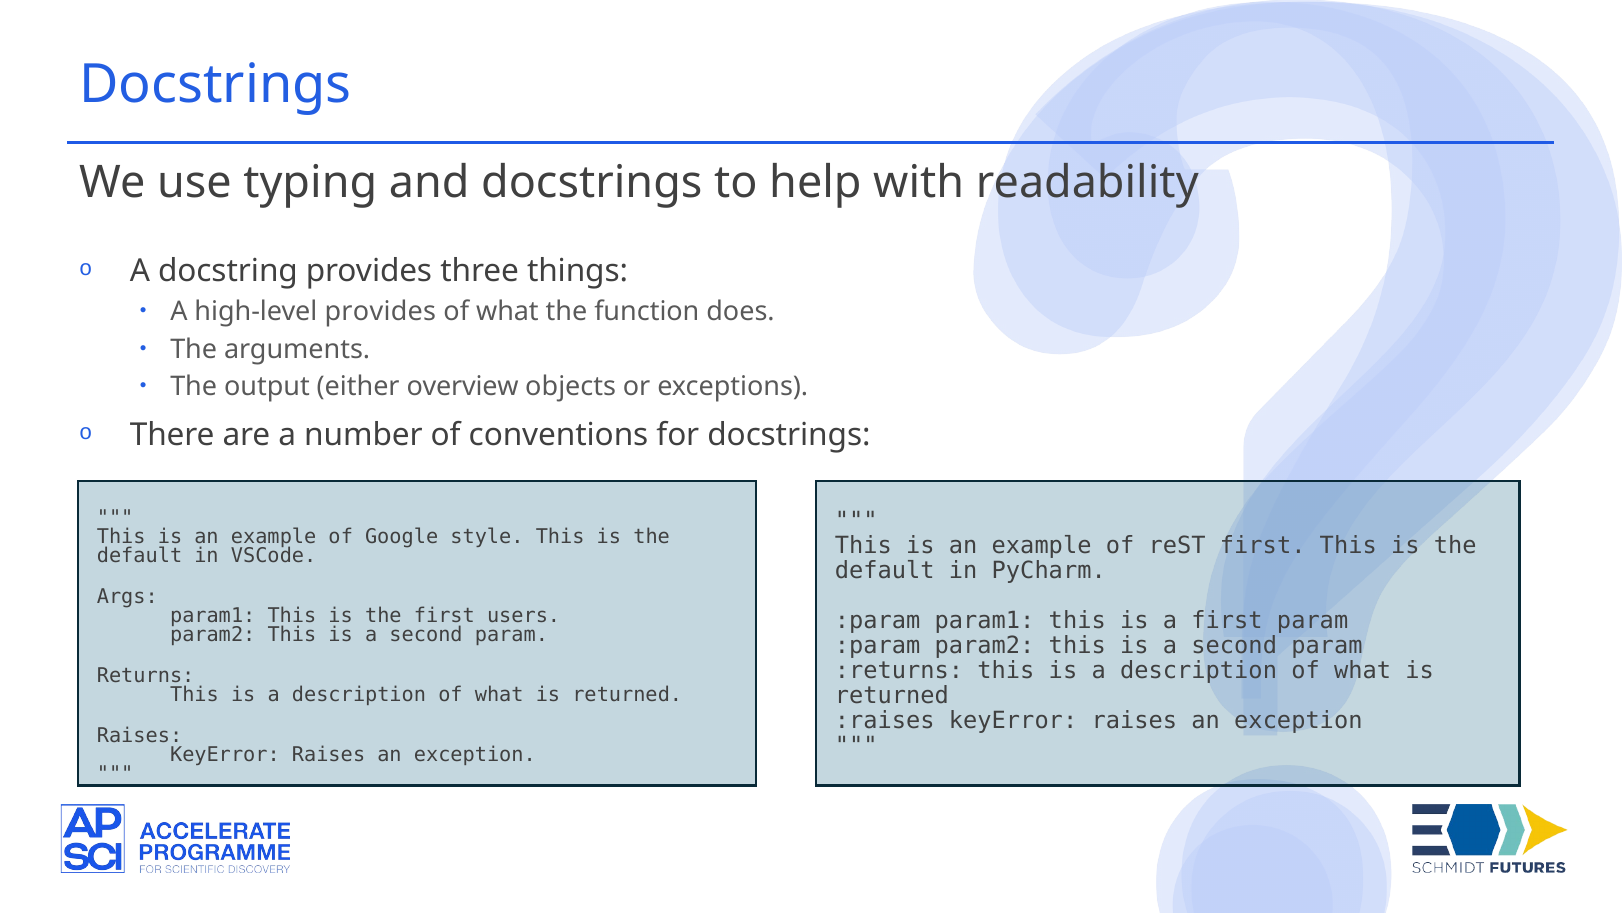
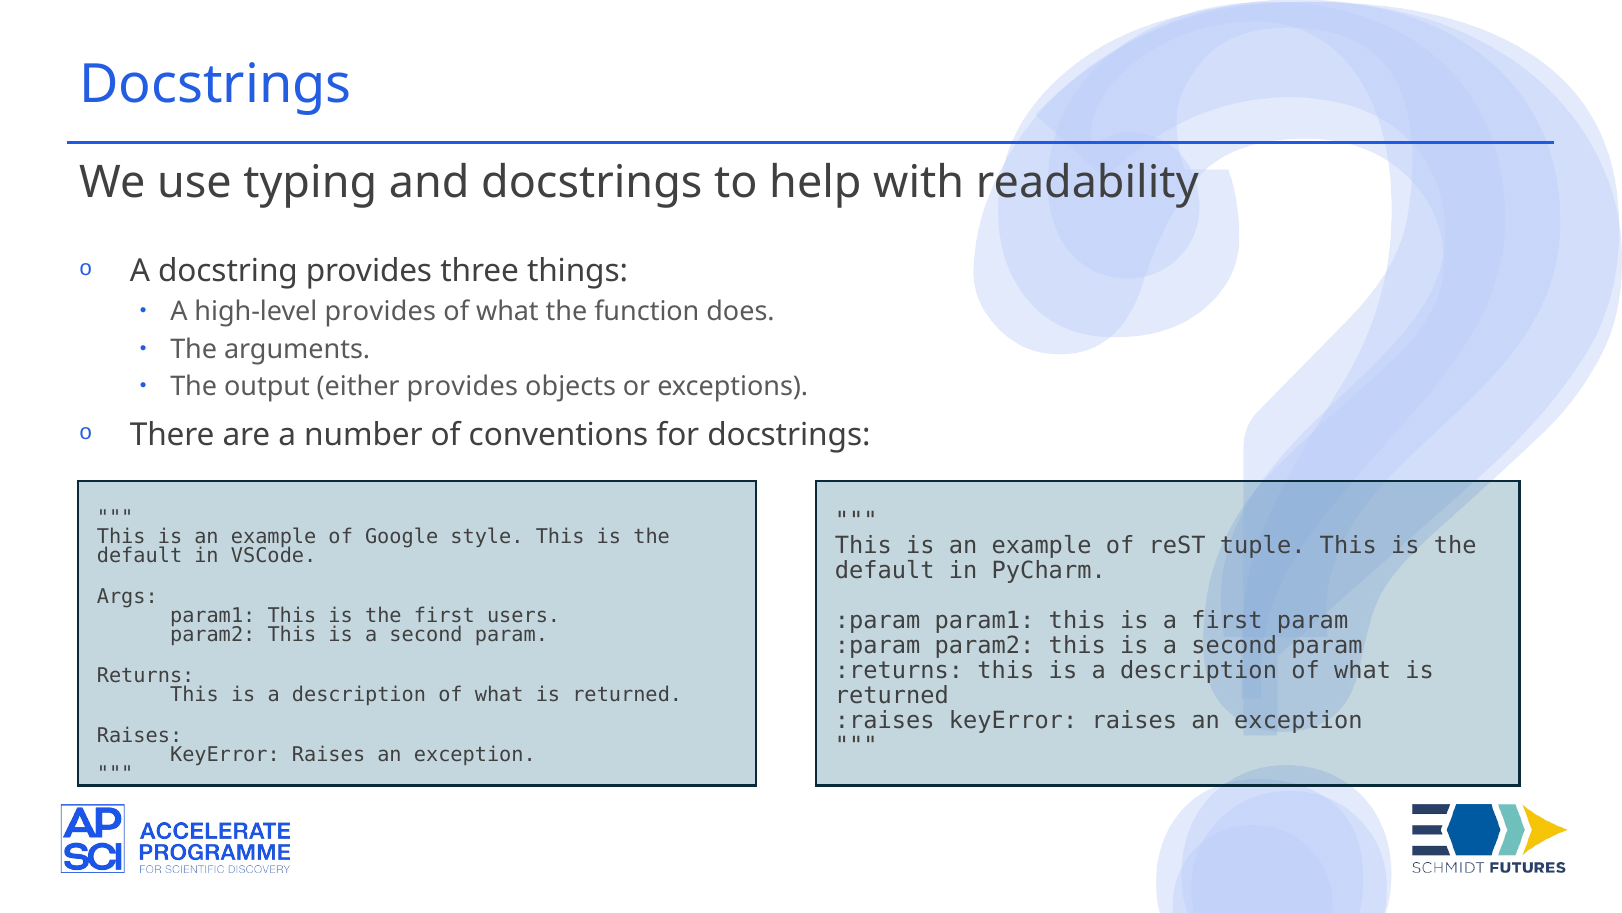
either overview: overview -> provides (462, 387)
reST first: first -> tuple (1263, 546)
